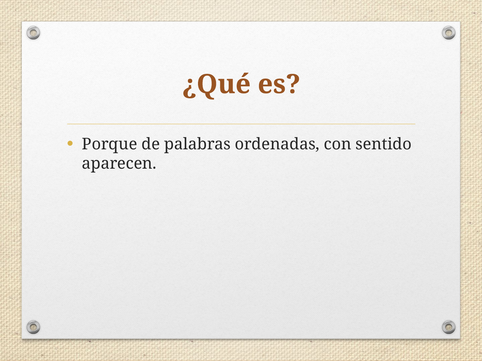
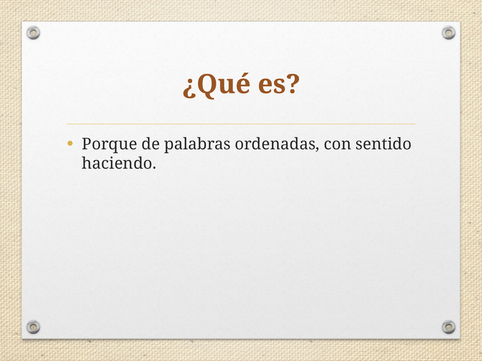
aparecen: aparecen -> haciendo (119, 164)
